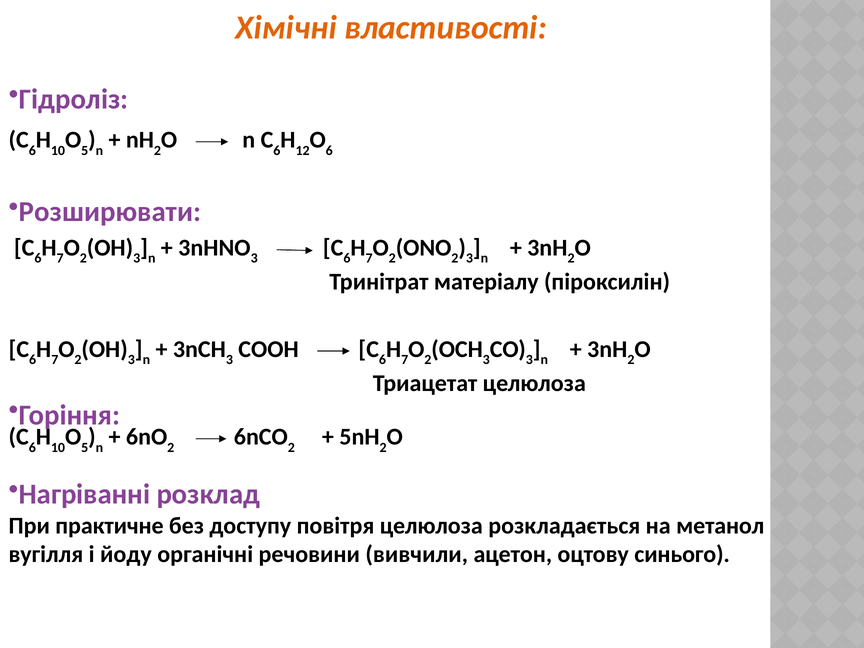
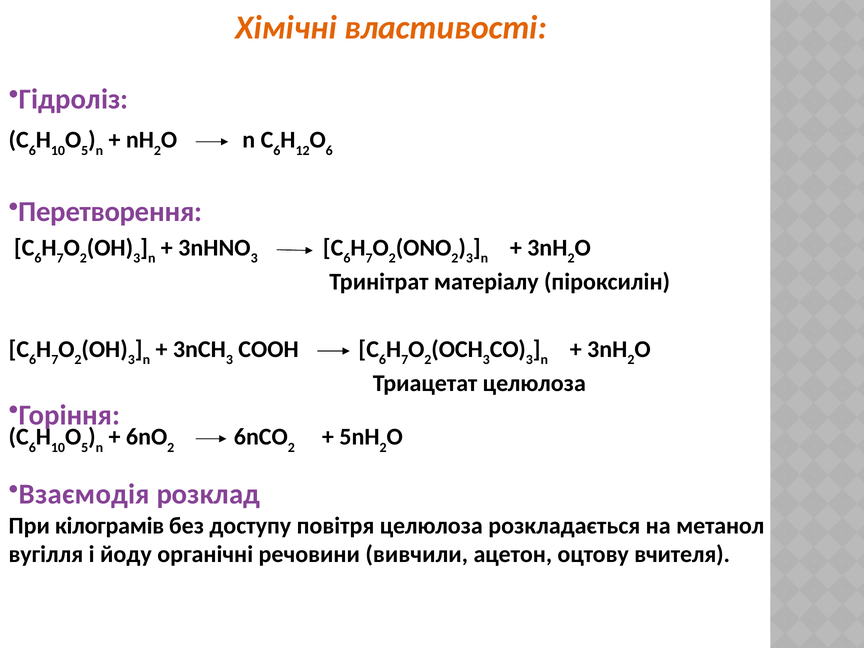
Розширювати: Розширювати -> Перетворення (110, 212)
Нагріванні: Нагріванні -> Взаємодія (84, 494)
практичне: практичне -> кілограмів (110, 526)
синього: синього -> вчителя (682, 554)
